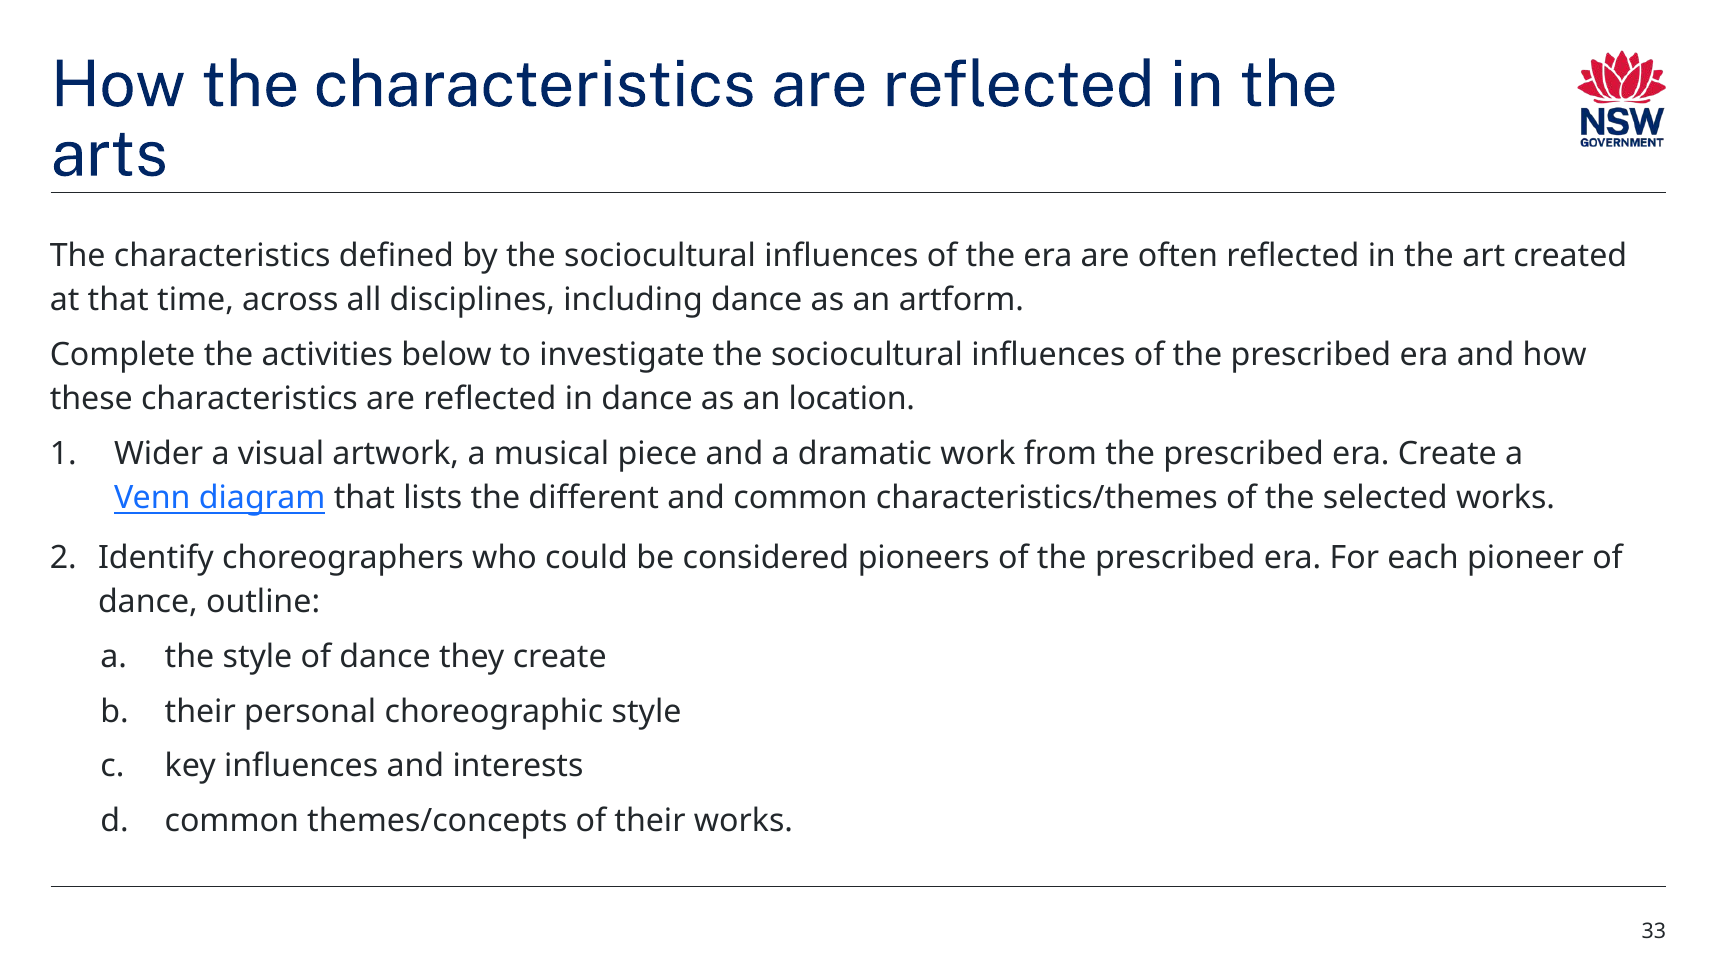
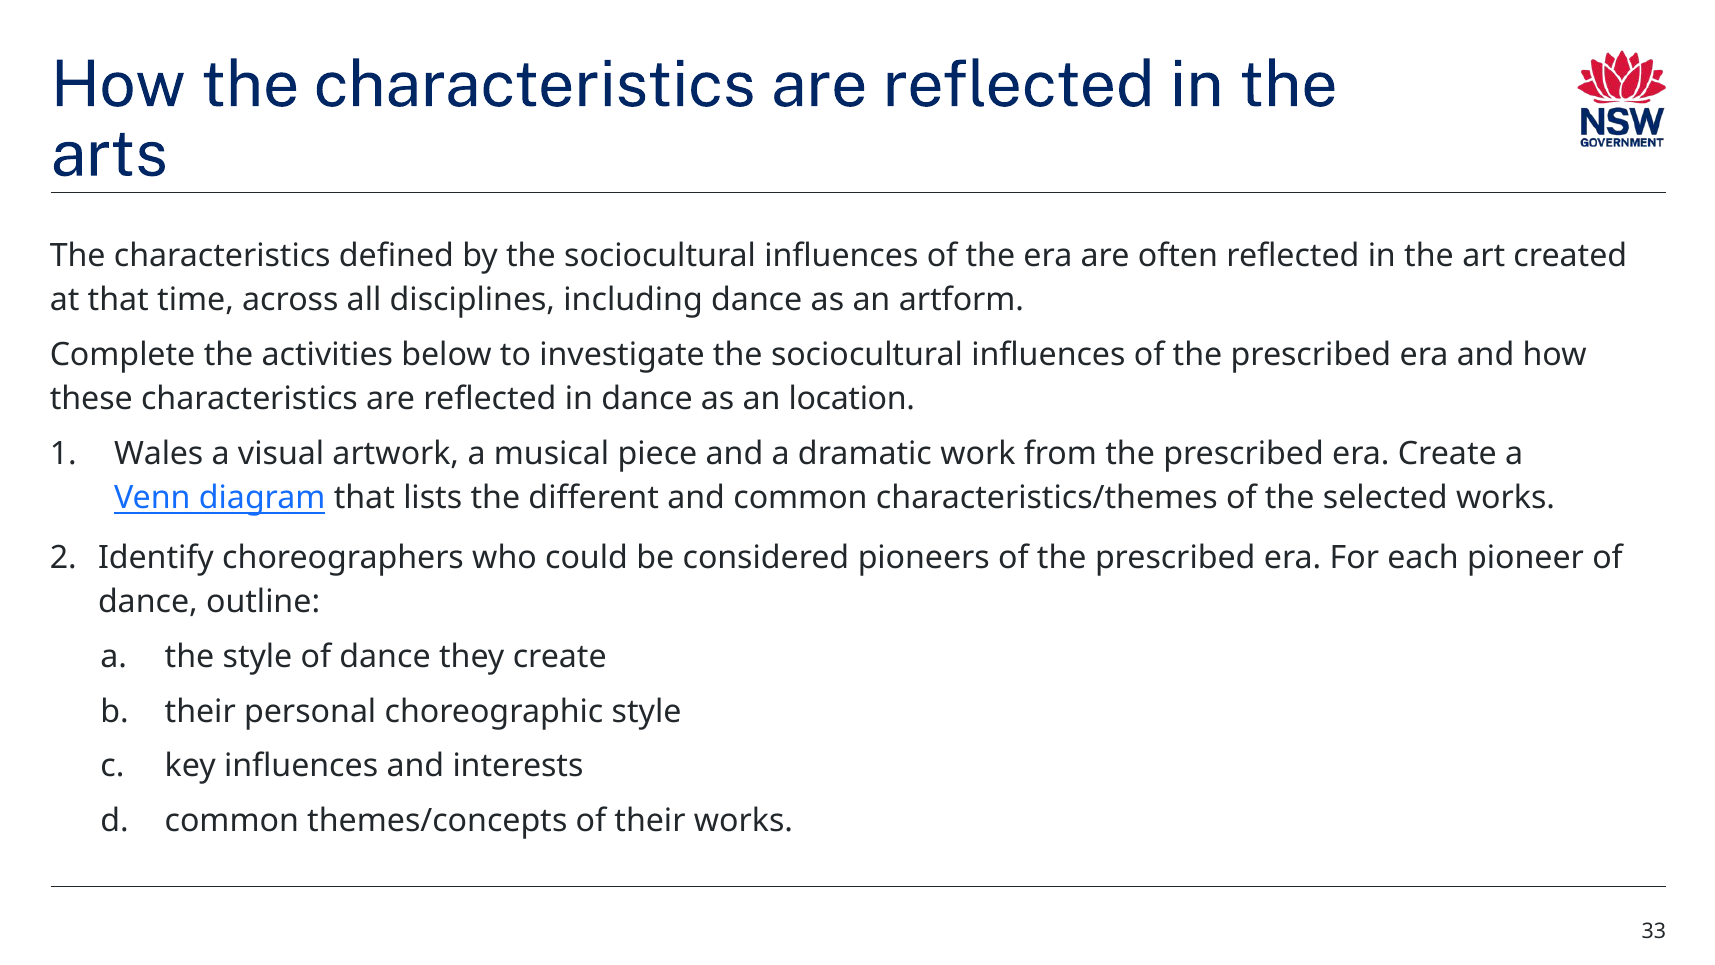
Wider: Wider -> Wales (159, 453)
